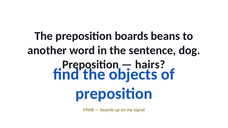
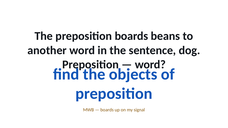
hairs: hairs -> word (150, 65)
